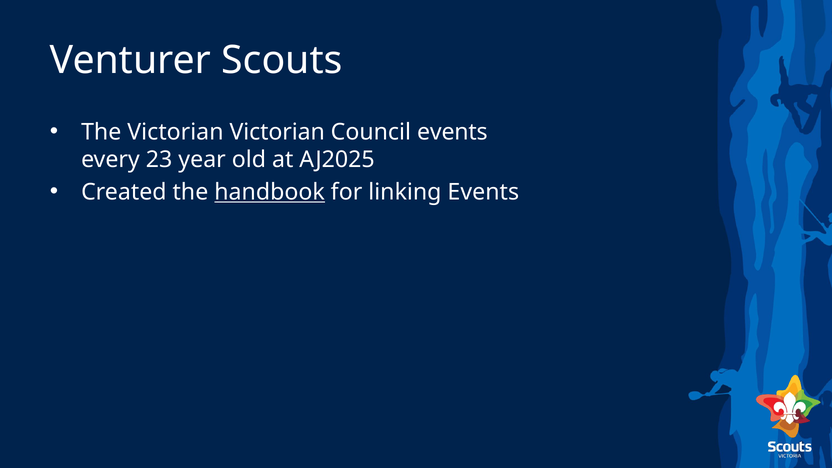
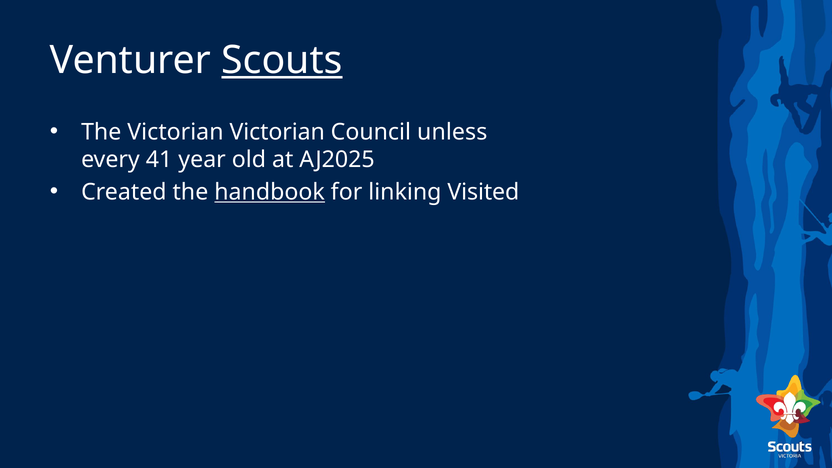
Scouts underline: none -> present (282, 60)
Council events: events -> unless (452, 132)
23: 23 -> 41 (159, 160)
linking Events: Events -> Visited (483, 192)
